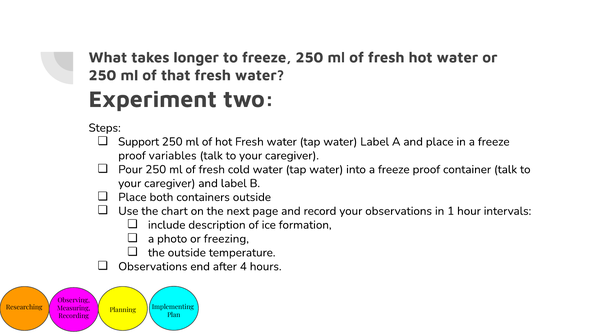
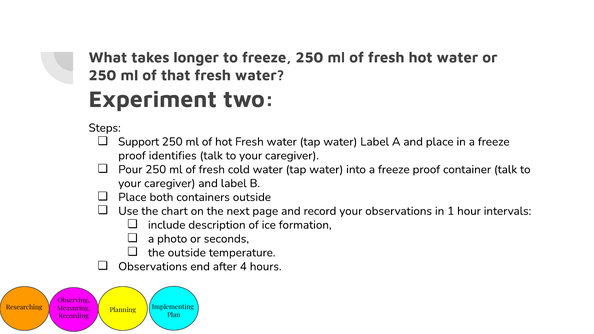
variables: variables -> identifies (173, 156)
freezing: freezing -> seconds (226, 239)
